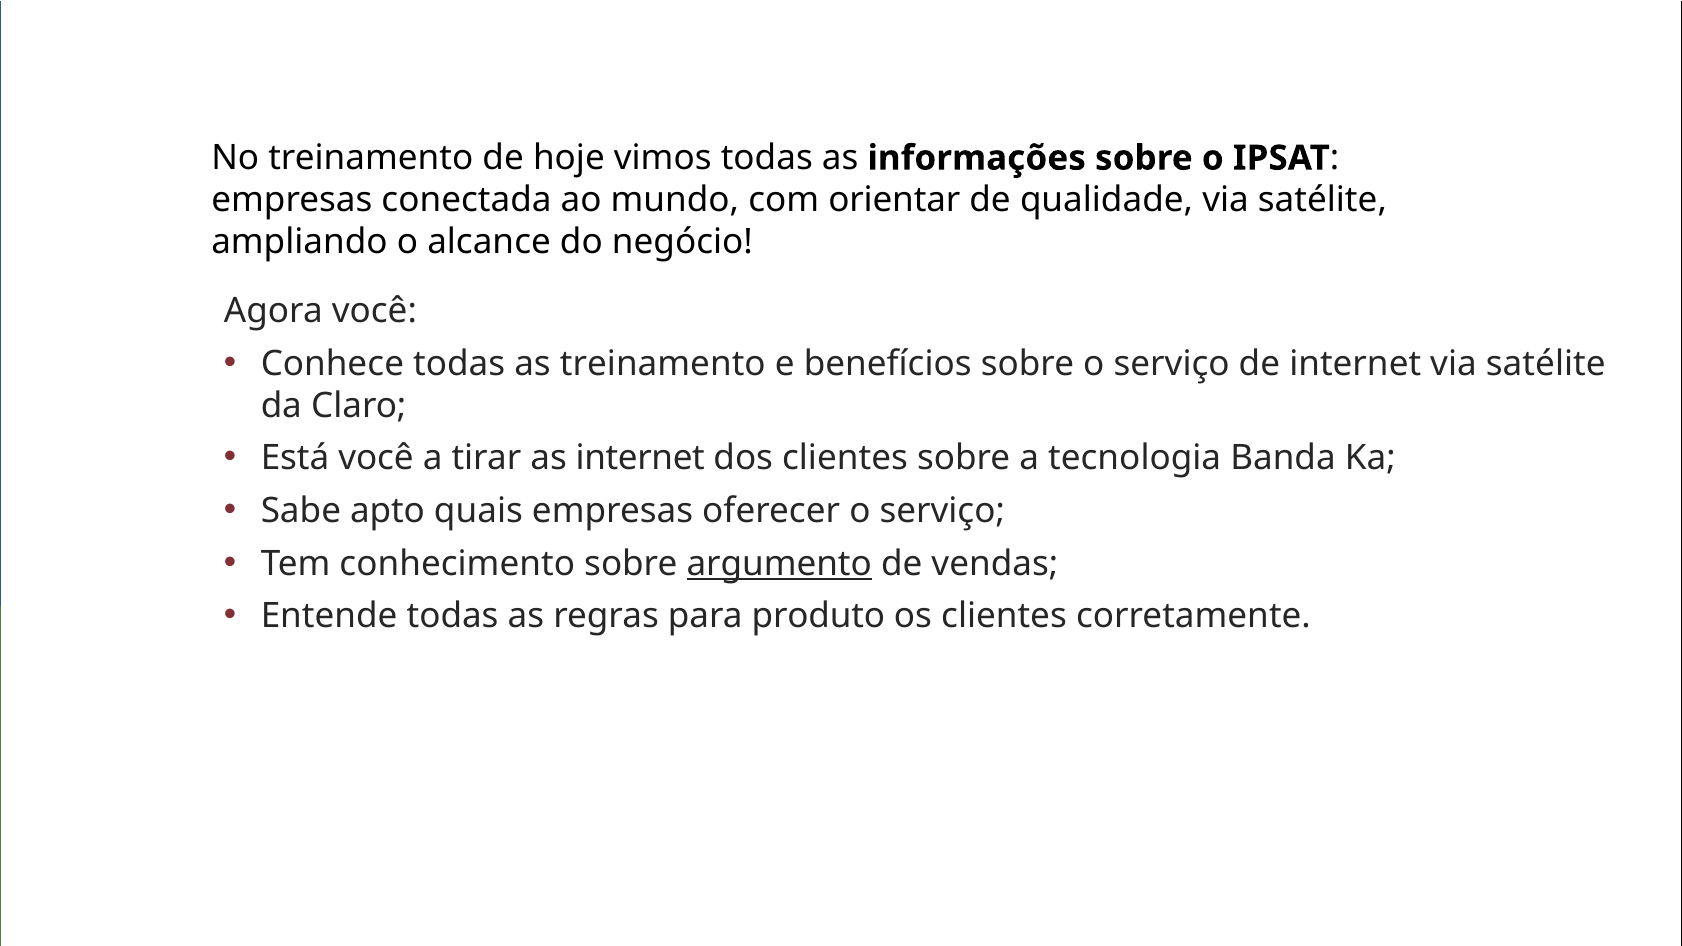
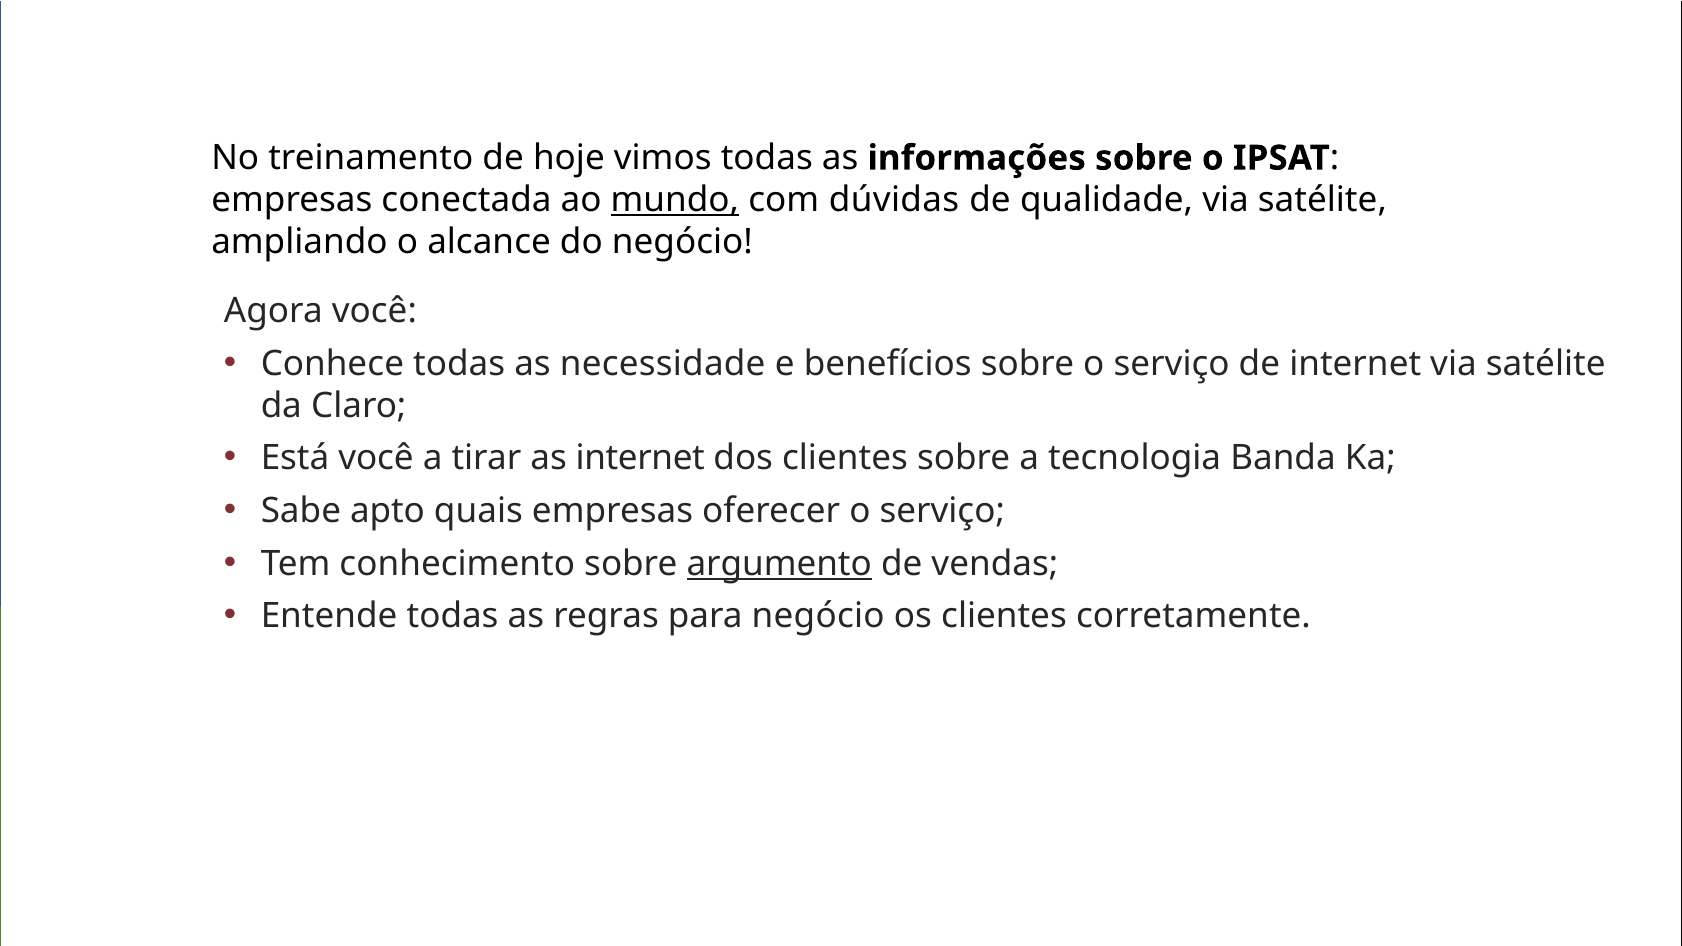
mundo underline: none -> present (675, 200)
orientar: orientar -> dúvidas (894, 200)
as treinamento: treinamento -> necessidade (663, 364)
para produto: produto -> negócio (818, 616)
